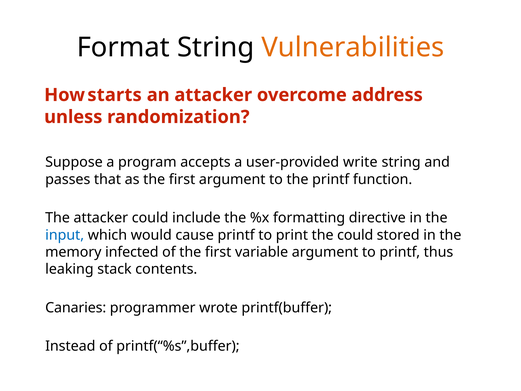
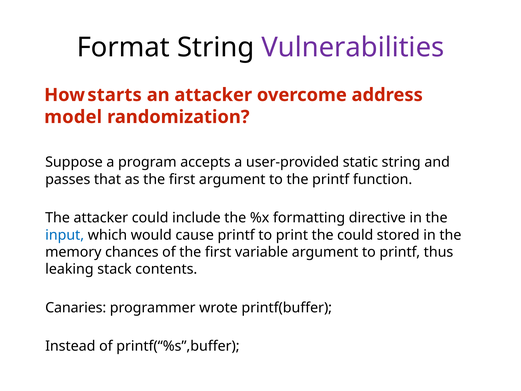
Vulnerabilities colour: orange -> purple (353, 47)
unless: unless -> model (73, 117)
write: write -> static (360, 162)
infected: infected -> chances (132, 252)
